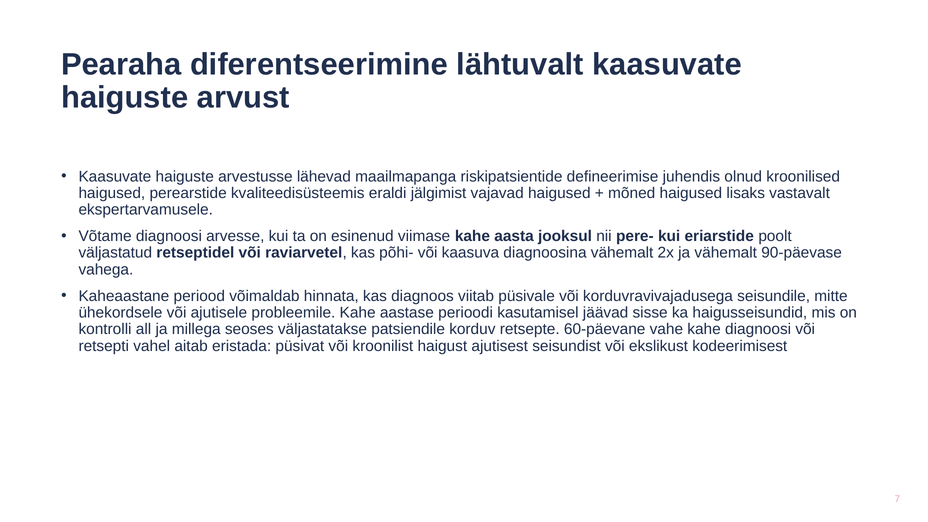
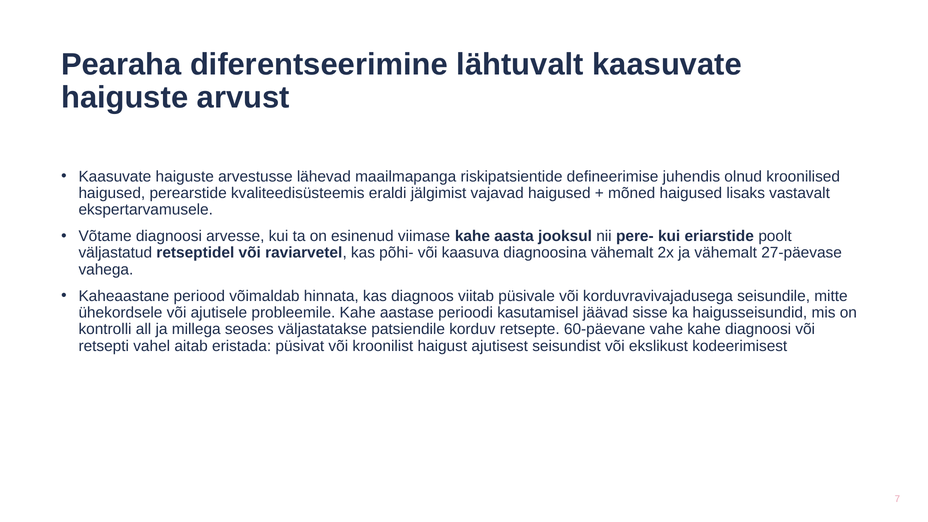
90-päevase: 90-päevase -> 27-päevase (802, 253)
